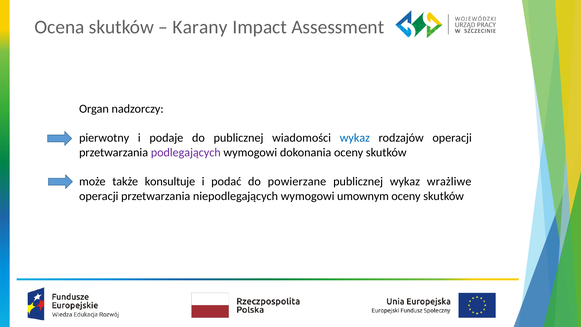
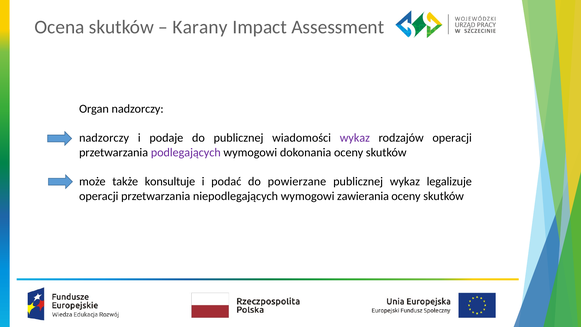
pierwotny: pierwotny -> nadzorczy (104, 138)
wykaz colour: blue -> purple (355, 138)
wrażliwe: wrażliwe -> legalizuje (449, 181)
umownym: umownym -> zawierania (363, 196)
